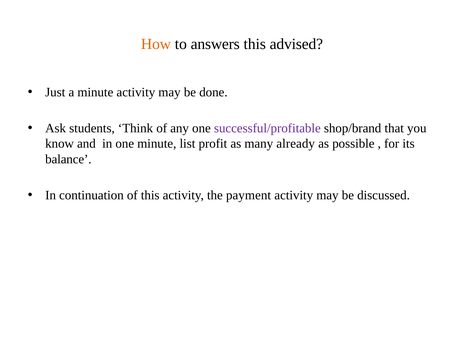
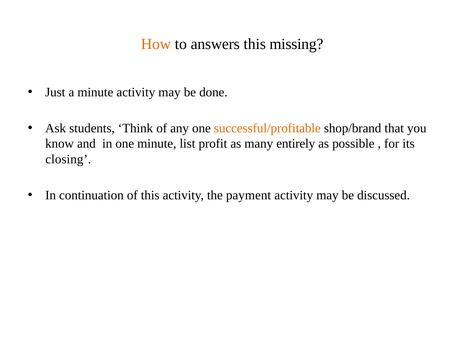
advised: advised -> missing (296, 44)
successful/profitable colour: purple -> orange (267, 128)
already: already -> entirely (296, 144)
balance: balance -> closing (68, 159)
